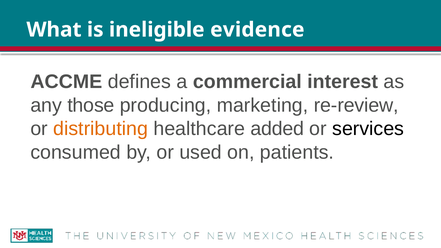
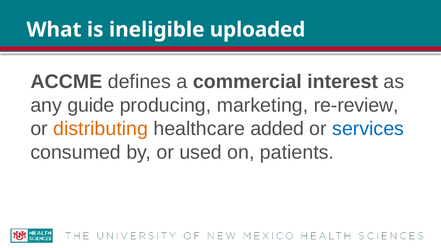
evidence: evidence -> uploaded (258, 30)
those: those -> guide (91, 105)
services colour: black -> blue (368, 129)
